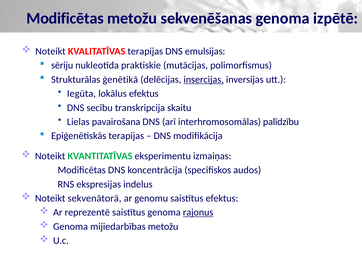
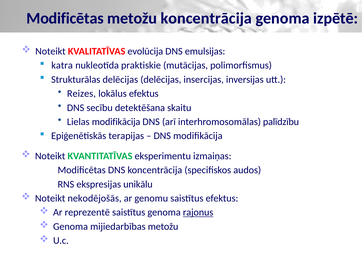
metožu sekvenēšanas: sekvenēšanas -> koncentrācija (206, 18)
KVALITATĪVAS terapijas: terapijas -> evolūcija (145, 51)
sēriju: sēriju -> katra (62, 65)
Strukturālas ģenētikā: ģenētikā -> delēcijas (120, 79)
insercijas underline: present -> none (204, 79)
Iegūta: Iegūta -> Reizes (81, 93)
transkripcija: transkripcija -> detektēšana (140, 107)
Lielas pavairošana: pavairošana -> modifikācija (116, 122)
indelus: indelus -> unikālu (138, 184)
sekvenātorā: sekvenātorā -> nekodējošās (95, 198)
